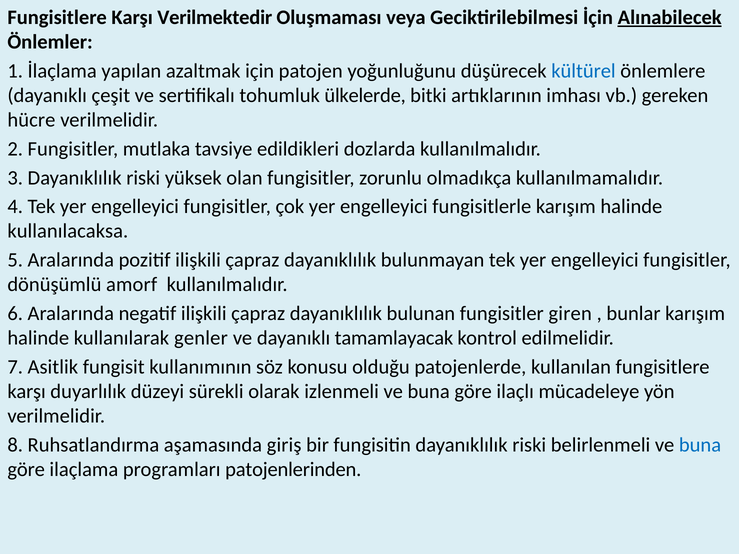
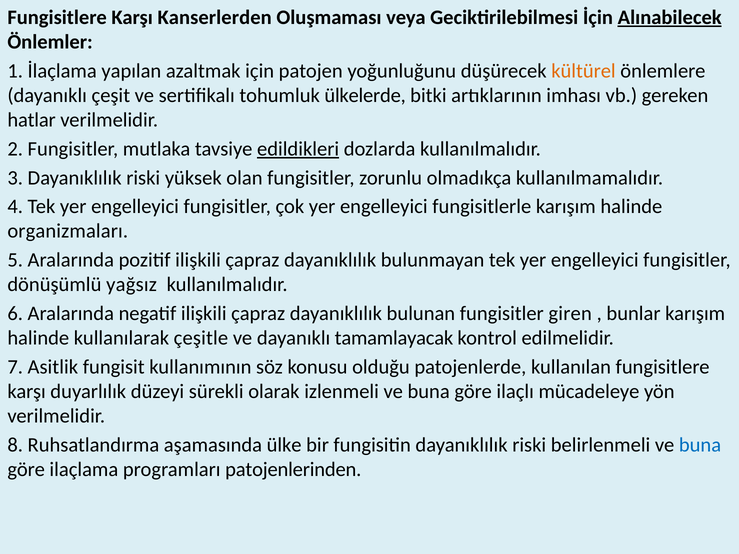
Verilmektedir: Verilmektedir -> Kanserlerden (215, 17)
kültürel colour: blue -> orange (583, 71)
hücre: hücre -> hatlar (32, 120)
edildikleri underline: none -> present (298, 149)
kullanılacaksa: kullanılacaksa -> organizmaları (68, 231)
amorf: amorf -> yağsız (132, 285)
genler: genler -> çeşitle (201, 338)
giriş: giriş -> ülke (284, 445)
